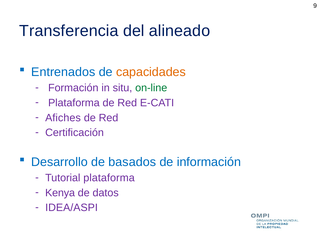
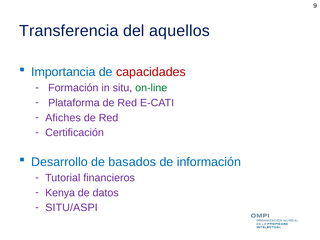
alineado: alineado -> aquellos (180, 31)
Entrenados: Entrenados -> Importancia (63, 72)
capacidades colour: orange -> red (151, 72)
Tutorial plataforma: plataforma -> financieros (109, 178)
IDEA/ASPI: IDEA/ASPI -> SITU/ASPI (72, 208)
